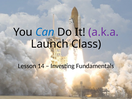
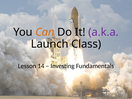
Can colour: blue -> orange (45, 32)
